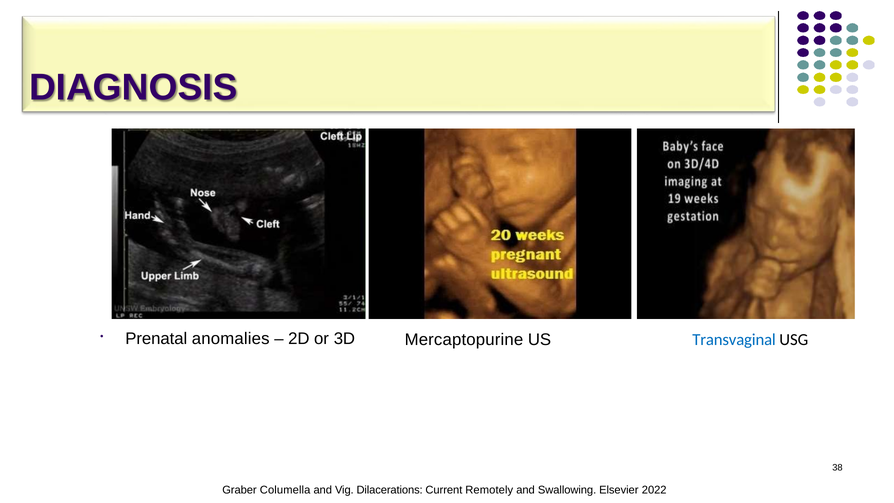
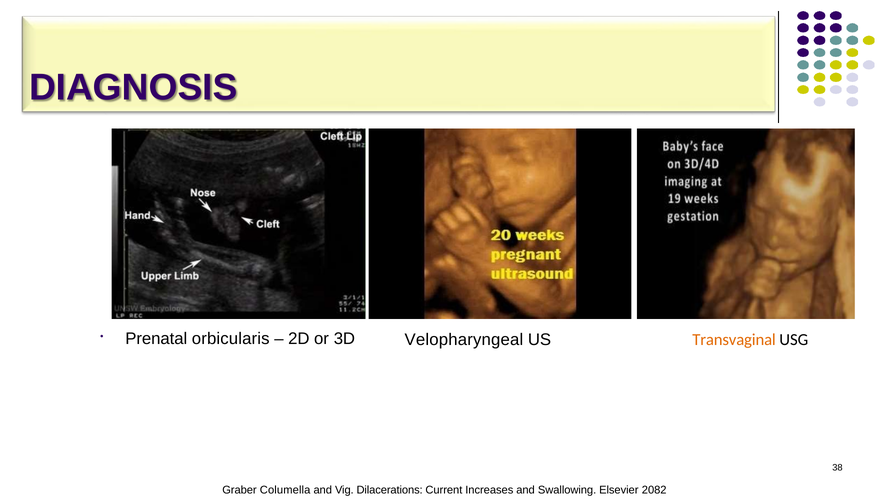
anomalies: anomalies -> orbicularis (231, 339)
Mercaptopurine: Mercaptopurine -> Velopharyngeal (464, 339)
Transvaginal colour: blue -> orange (734, 339)
Remotely: Remotely -> Increases (489, 490)
2022: 2022 -> 2082 (654, 490)
